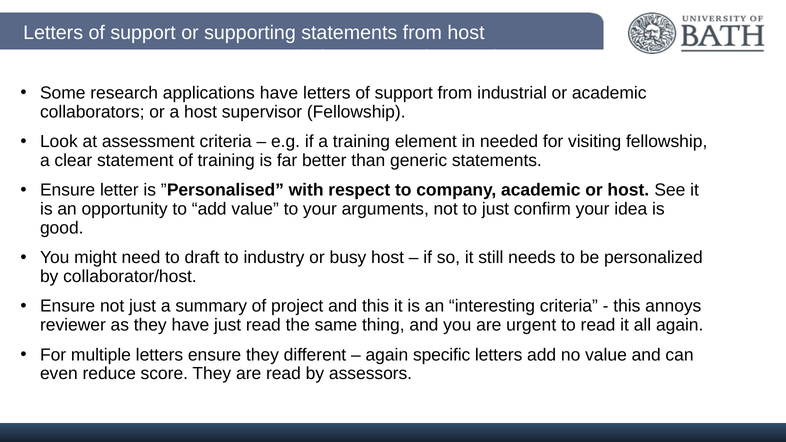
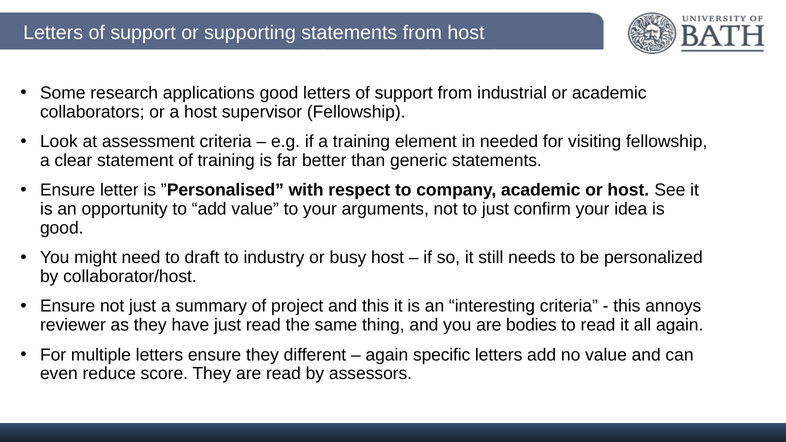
applications have: have -> good (279, 93)
urgent: urgent -> bodies (531, 325)
